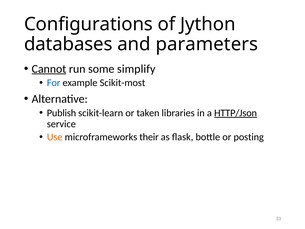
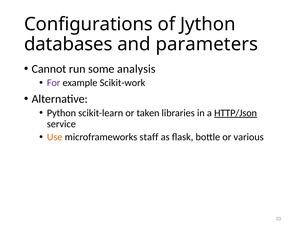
Cannot underline: present -> none (49, 69)
simplify: simplify -> analysis (136, 69)
For colour: blue -> purple (54, 83)
Scikit-most: Scikit-most -> Scikit-work (123, 83)
Publish: Publish -> Python (61, 113)
their: their -> staff (149, 137)
posting: posting -> various (249, 137)
